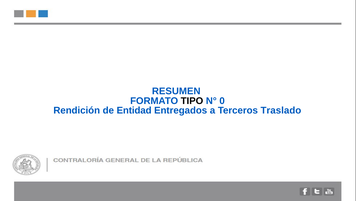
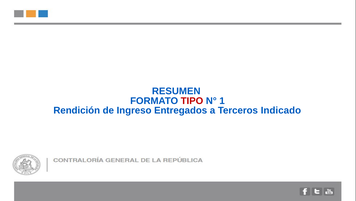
TIPO colour: black -> red (192, 100)
0: 0 -> 1 (222, 100)
Entidad: Entidad -> Ingreso (134, 110)
Traslado: Traslado -> Indicado (281, 110)
